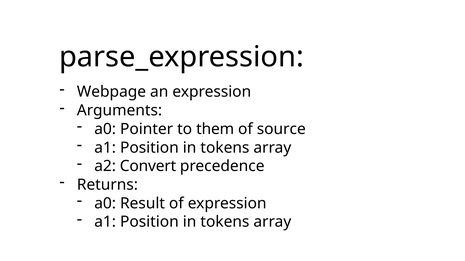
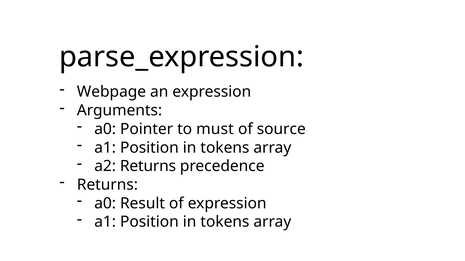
them: them -> must (215, 129)
a2 Convert: Convert -> Returns (148, 166)
